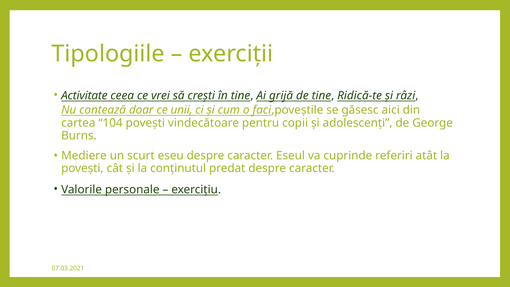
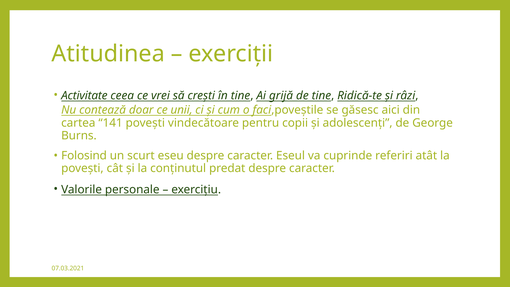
Tipologiile: Tipologiile -> Atitudinea (108, 54)
104: 104 -> 141 (111, 123)
Mediere: Mediere -> Folosind (84, 156)
